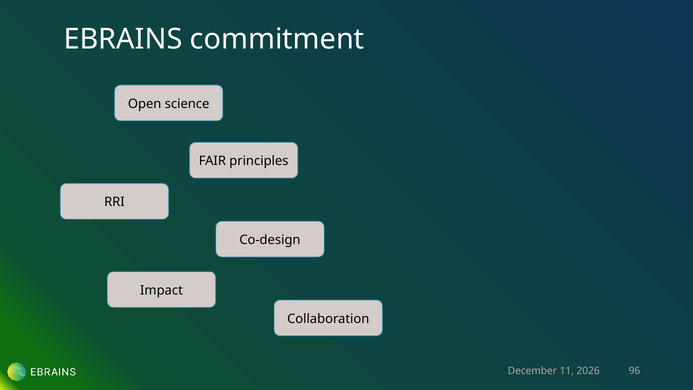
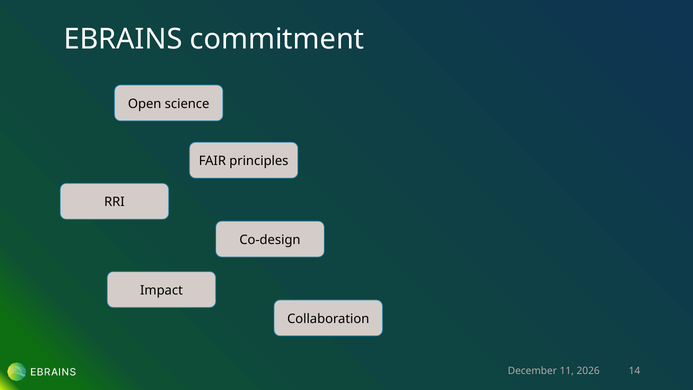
96: 96 -> 14 (634, 371)
